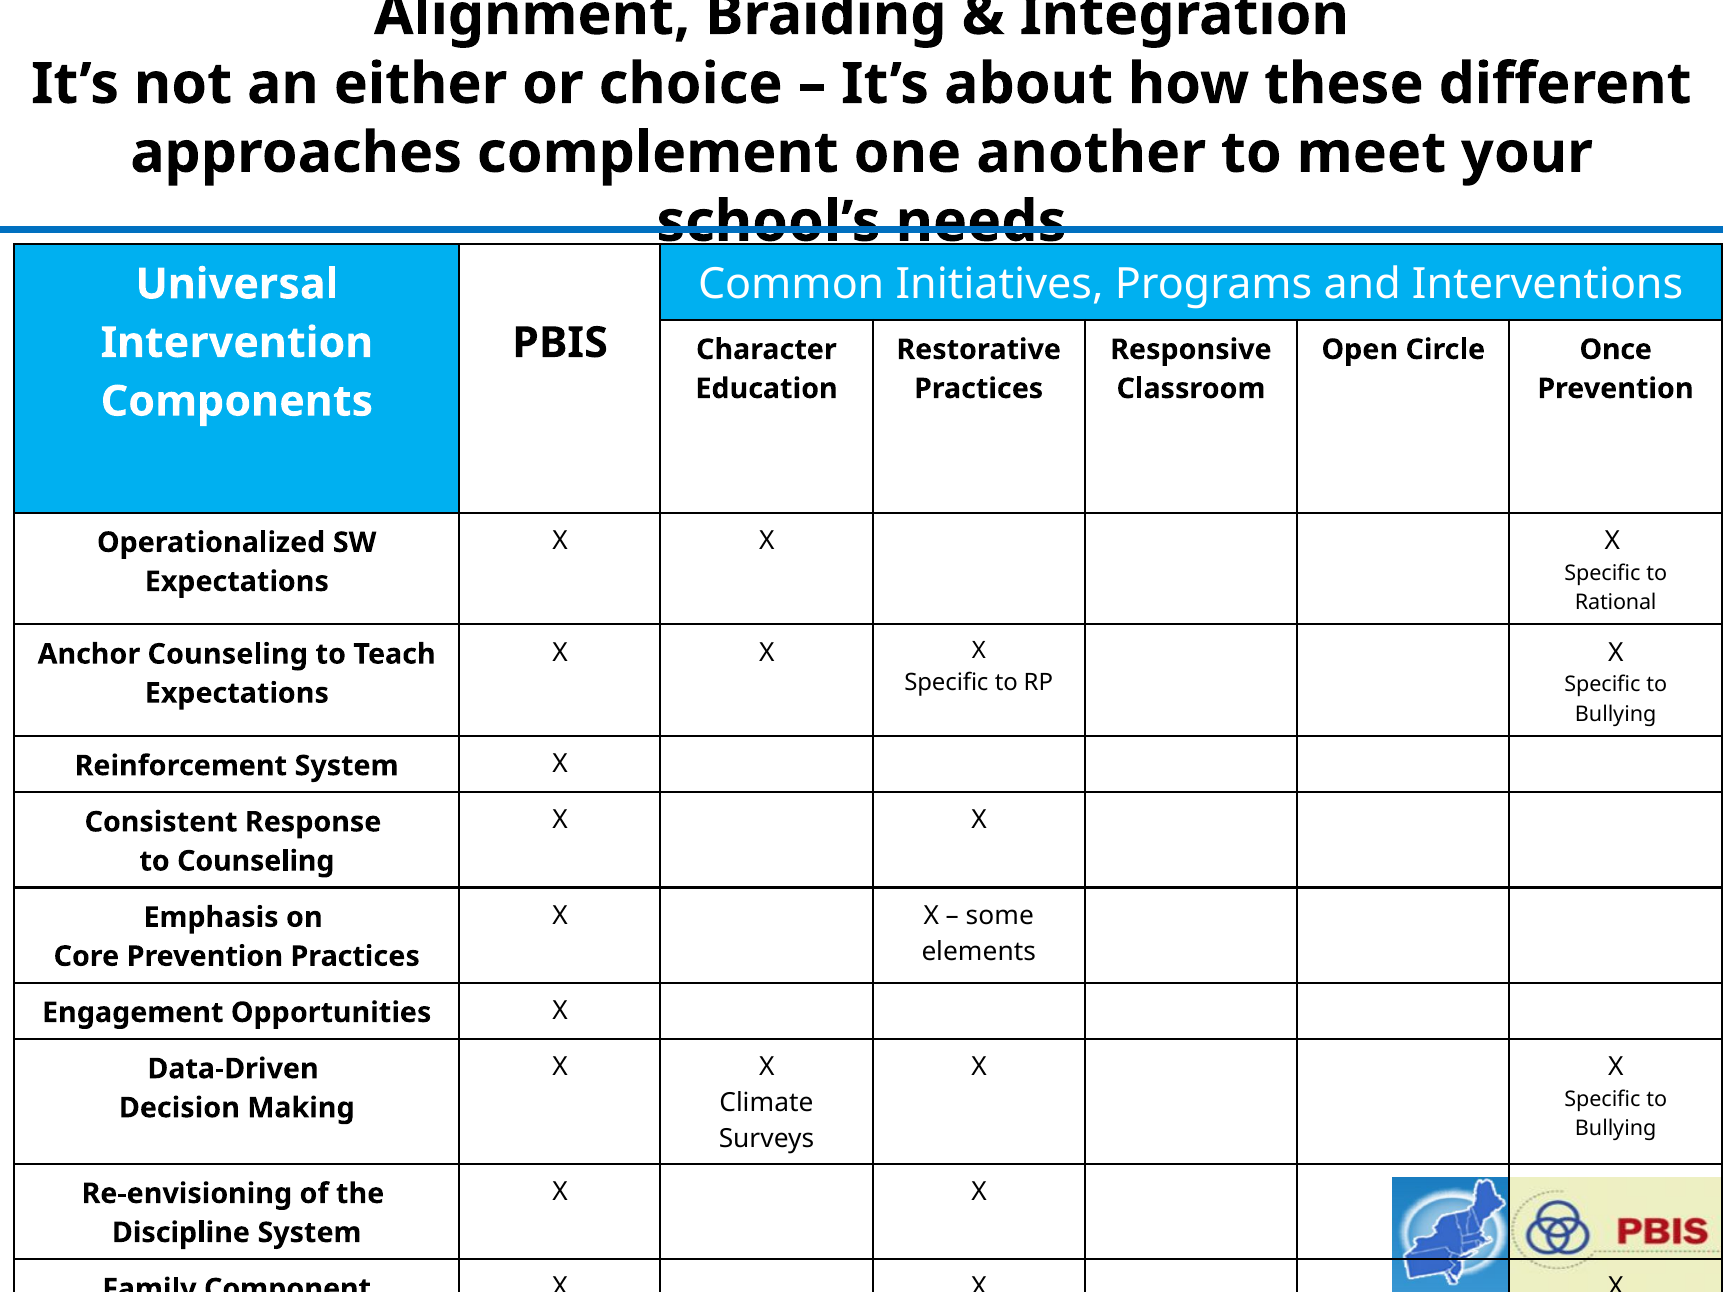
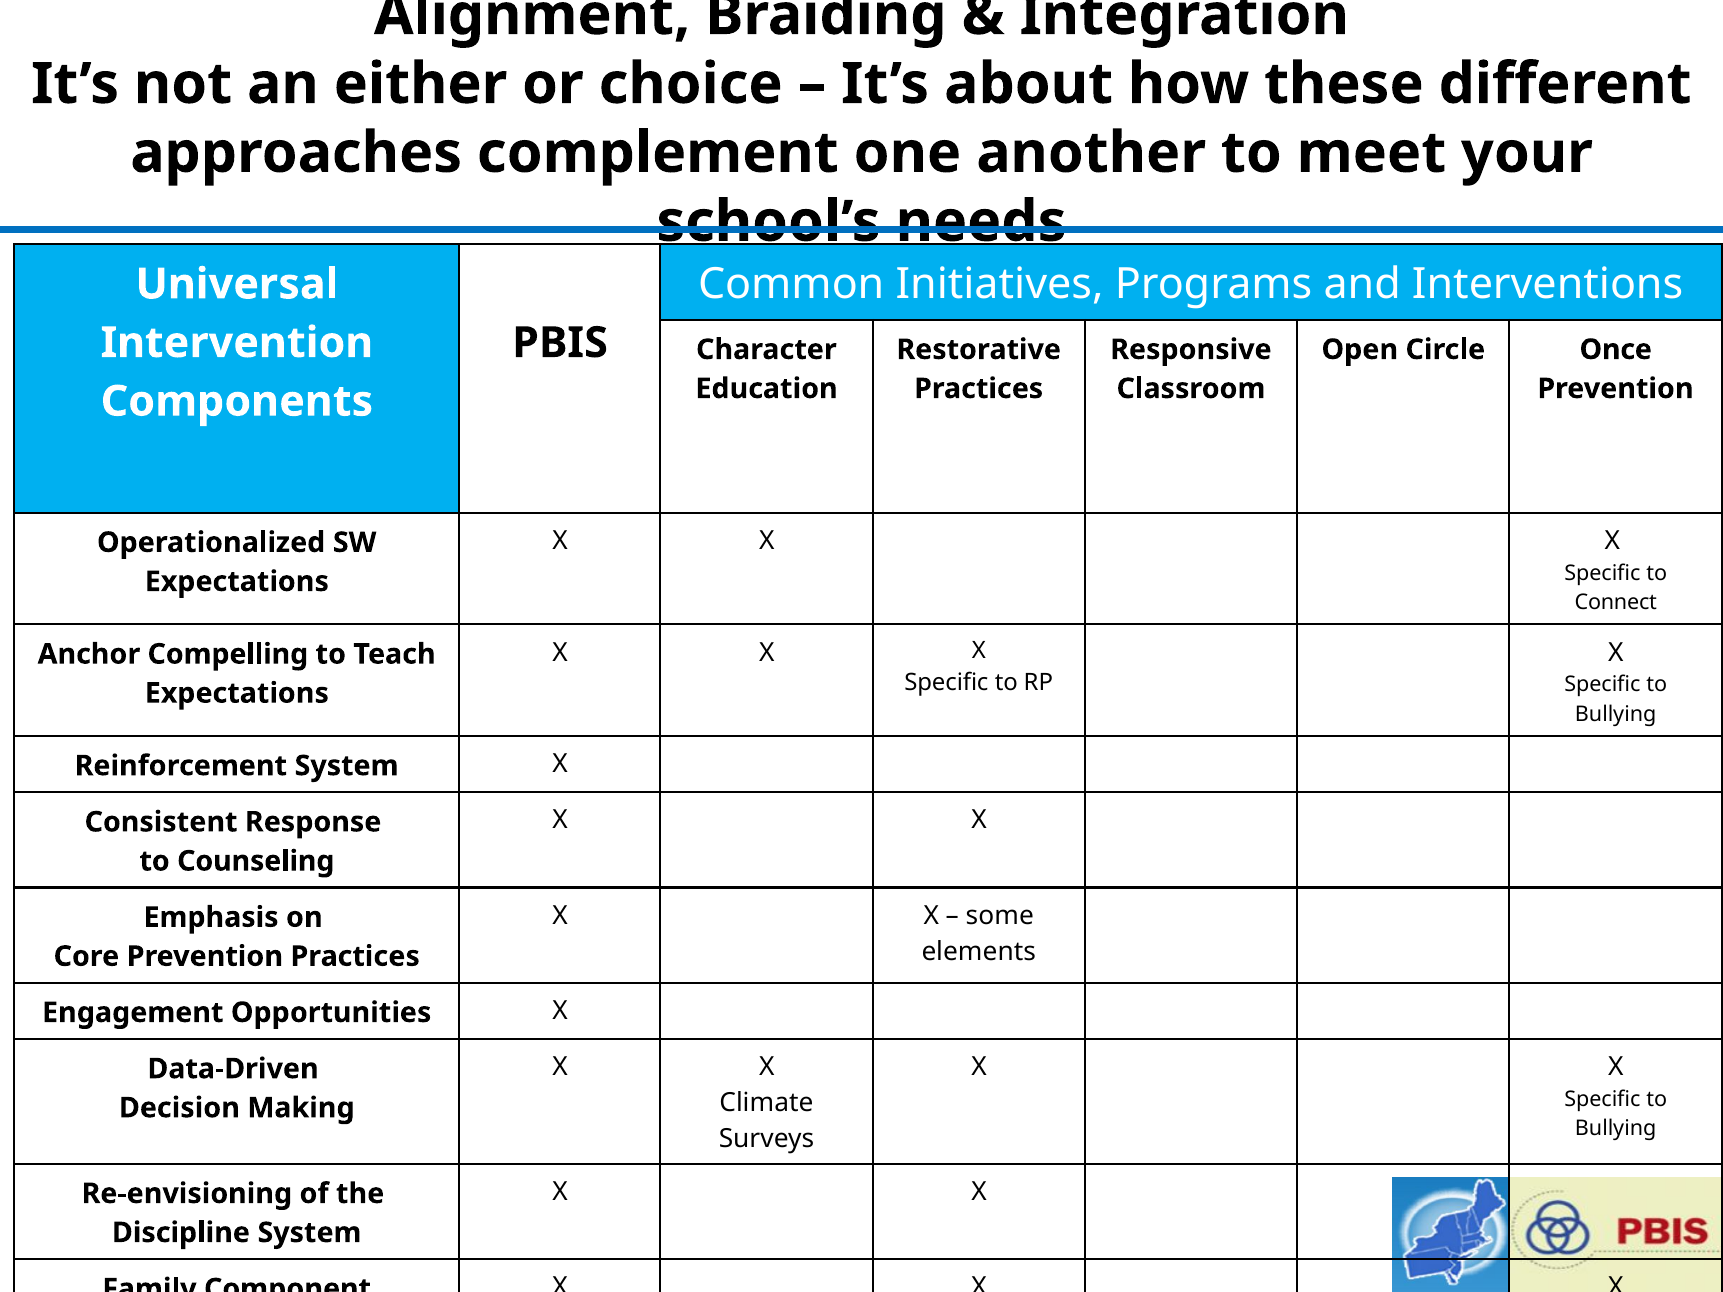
Rational: Rational -> Connect (1616, 602)
Anchor Counseling: Counseling -> Compelling (228, 654)
